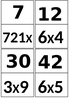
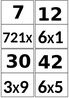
4: 4 -> 1 (59, 37)
